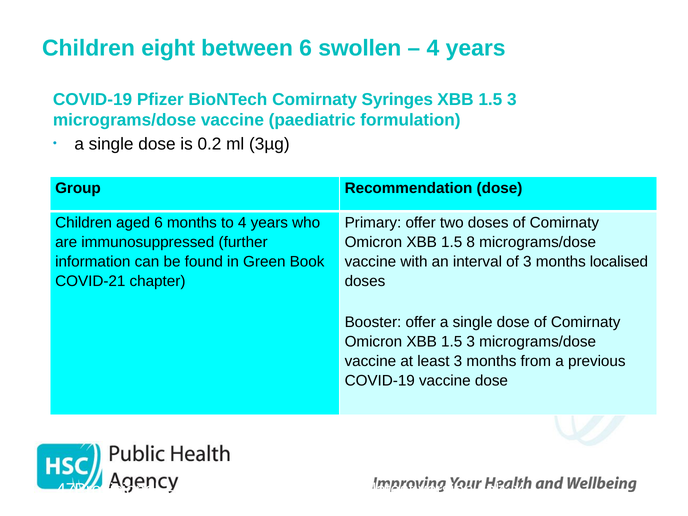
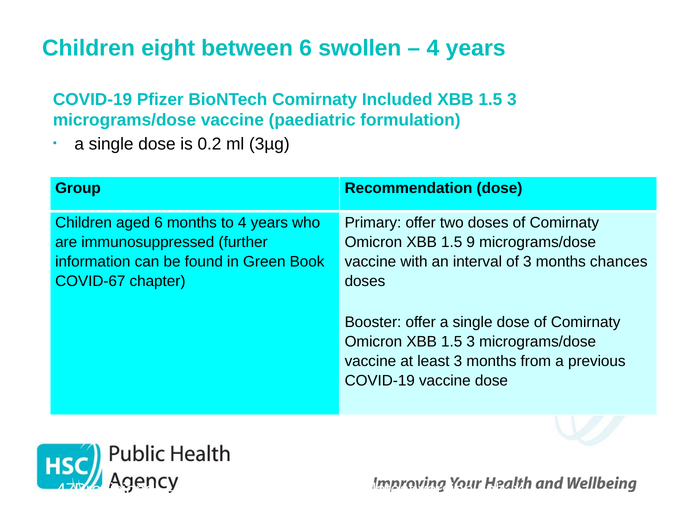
Syringes: Syringes -> Included (397, 100)
8: 8 -> 9 (471, 242)
localised: localised -> chances (619, 262)
COVID-21: COVID-21 -> COVID-67 (90, 281)
